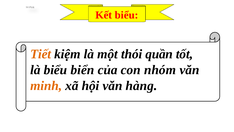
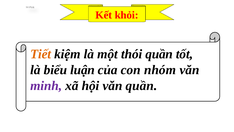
Kết biểu: biểu -> khỏi (127, 15)
biển: biển -> luận (83, 70)
minh colour: orange -> purple (46, 86)
văn hàng: hàng -> quần (141, 86)
